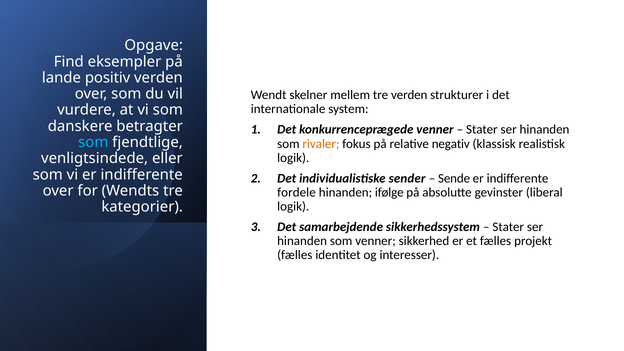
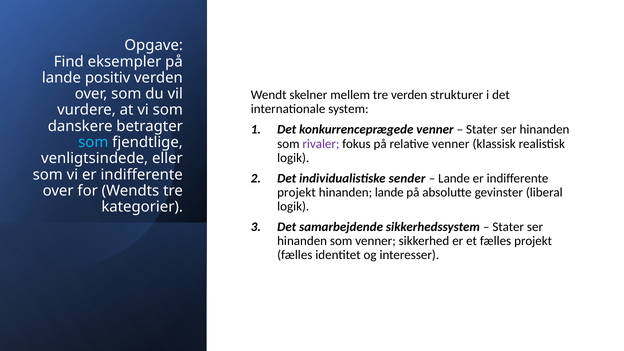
rivaler colour: orange -> purple (321, 144)
relative negativ: negativ -> venner (451, 144)
Sende: Sende -> Lande (454, 178)
fordele: fordele -> projekt (296, 192)
hinanden ifølge: ifølge -> lande (389, 192)
